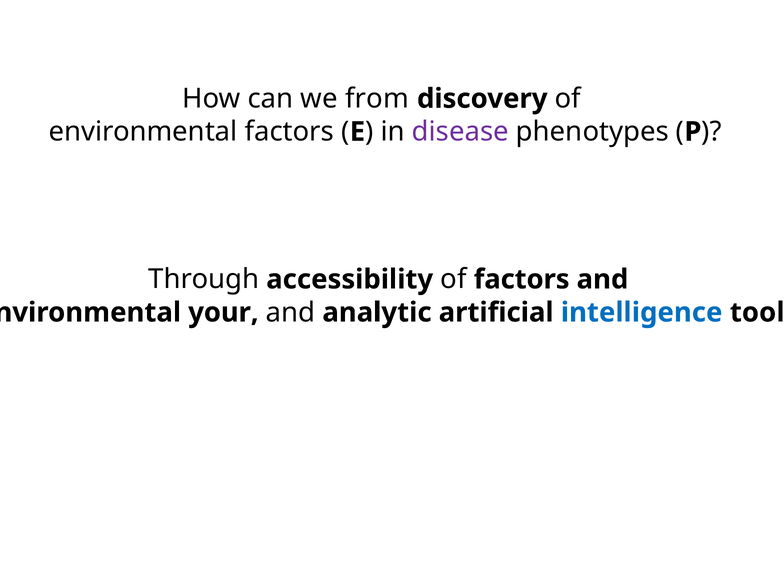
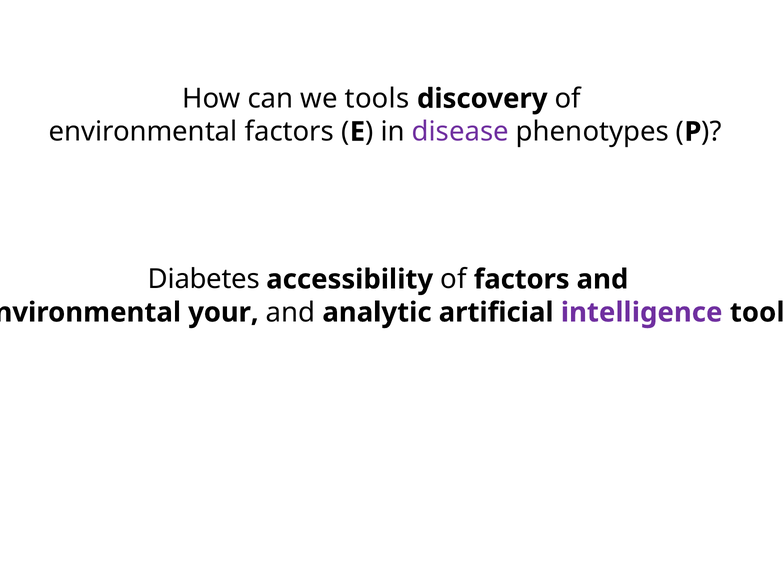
we from: from -> tools (377, 99)
Through: Through -> Diabetes (204, 279)
intelligence colour: blue -> purple (642, 312)
